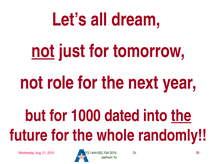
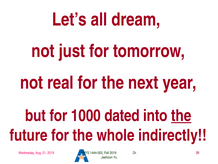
not underline: present -> none (43, 51)
role: role -> real (60, 82)
randomly: randomly -> indirectly (172, 135)
